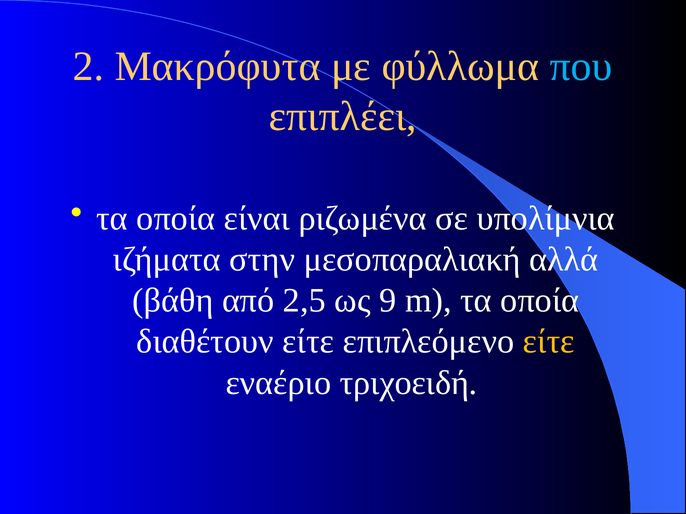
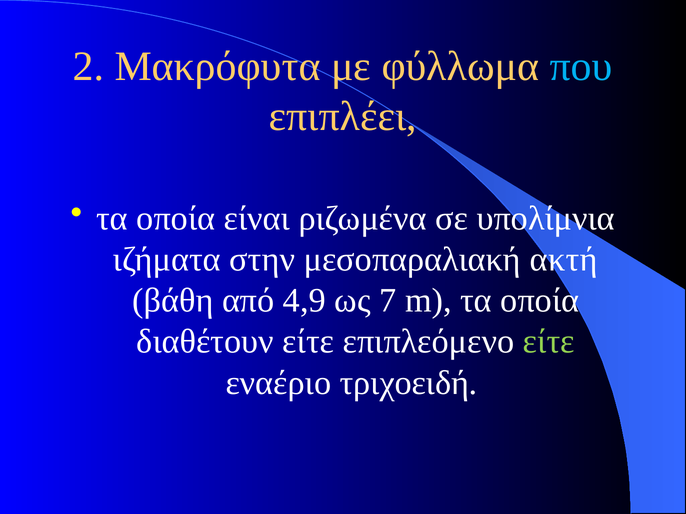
αλλά: αλλά -> ακτή (564, 260)
2,5: 2,5 -> 4,9 (304, 301)
9: 9 -> 7 (388, 301)
είτε colour: yellow -> light green (549, 342)
